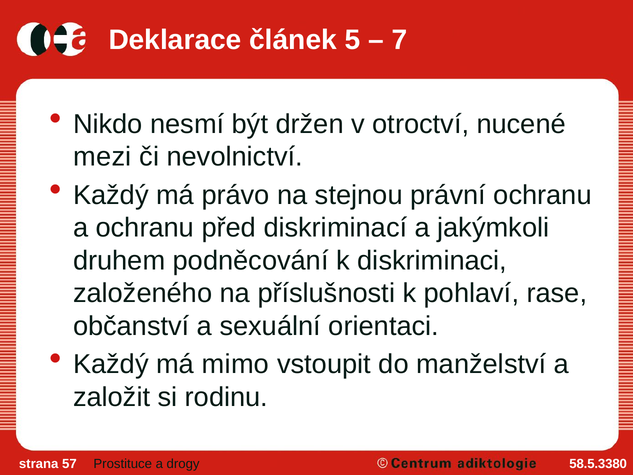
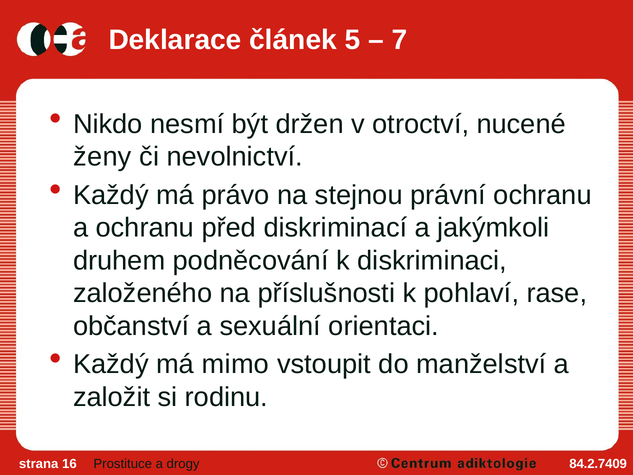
mezi: mezi -> ženy (102, 157)
57: 57 -> 16 (69, 464)
58.5.3380: 58.5.3380 -> 84.2.7409 (598, 464)
